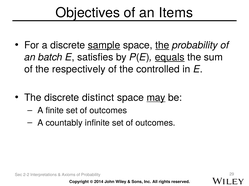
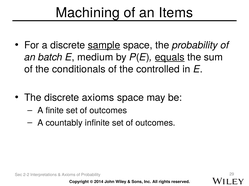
Objectives: Objectives -> Machining (88, 13)
the underline: present -> none (162, 45)
satisfies: satisfies -> medium (95, 57)
respectively: respectively -> conditionals (79, 69)
discrete distinct: distinct -> axioms (98, 98)
may underline: present -> none (156, 98)
